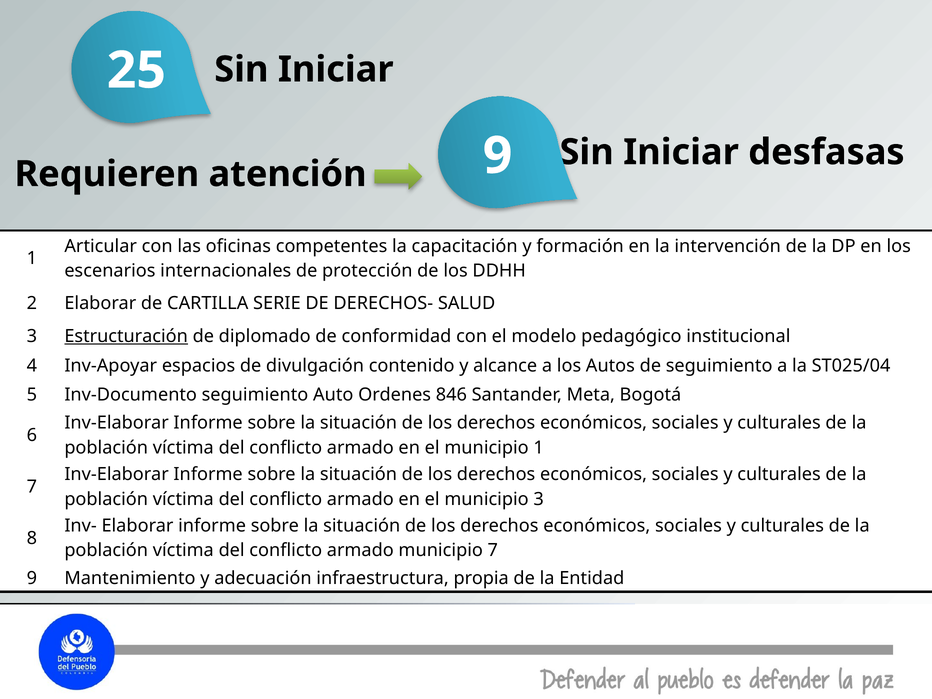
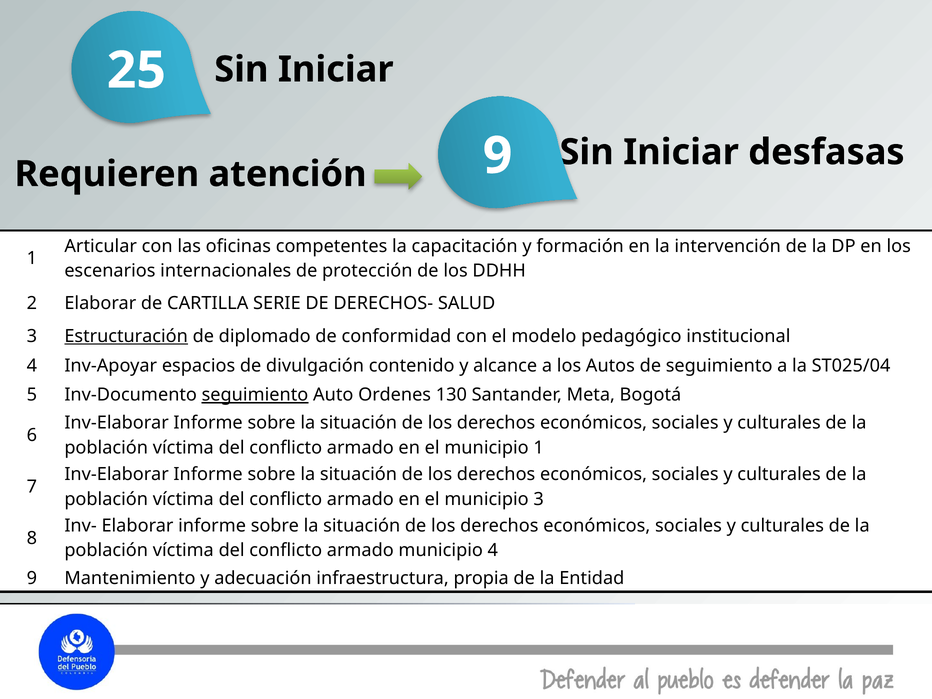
seguimiento underline: none -> present (255, 395)
846: 846 -> 130 (451, 395)
municipio 7: 7 -> 4 (493, 550)
